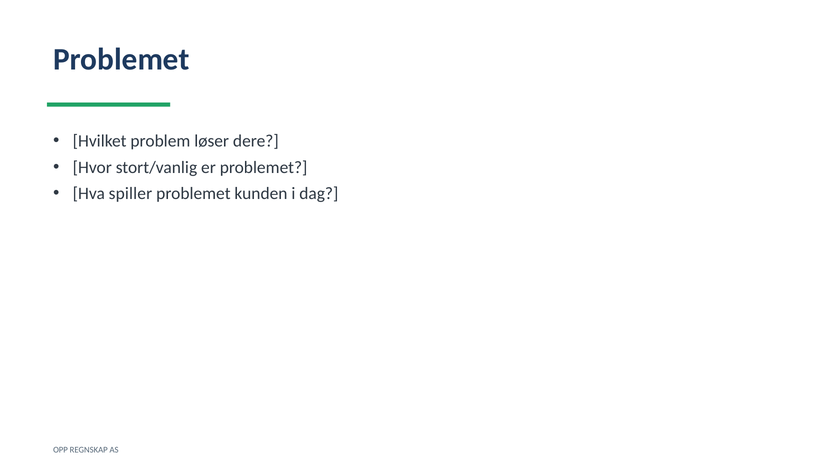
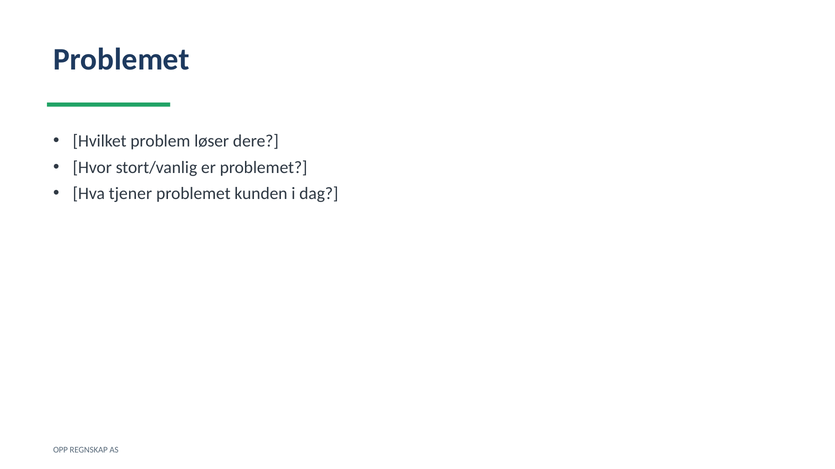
spiller: spiller -> tjener (130, 194)
